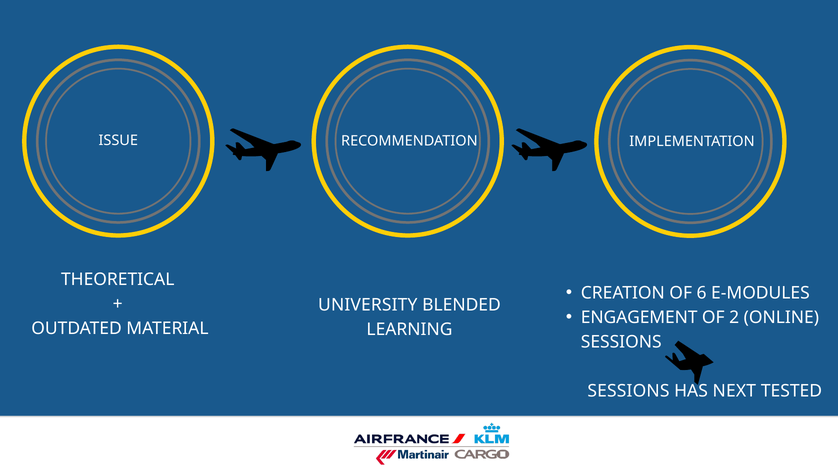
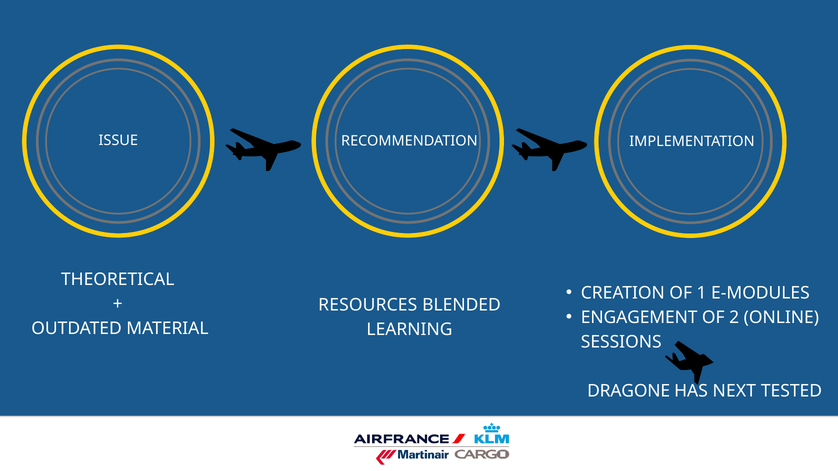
6: 6 -> 1 (702, 293)
UNIVERSITY: UNIVERSITY -> RESOURCES (368, 305)
SESSIONS: SESSIONS -> DRAGONE (629, 391)
